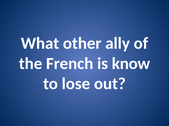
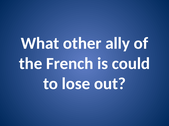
know: know -> could (131, 64)
